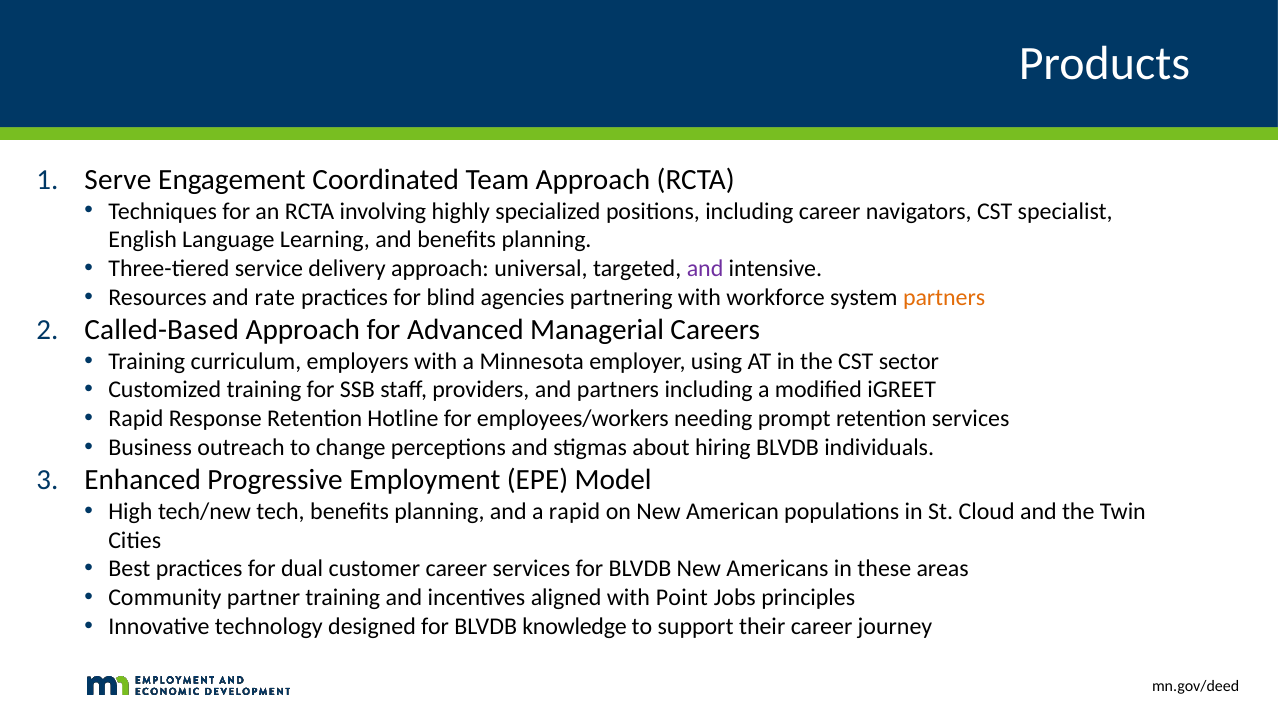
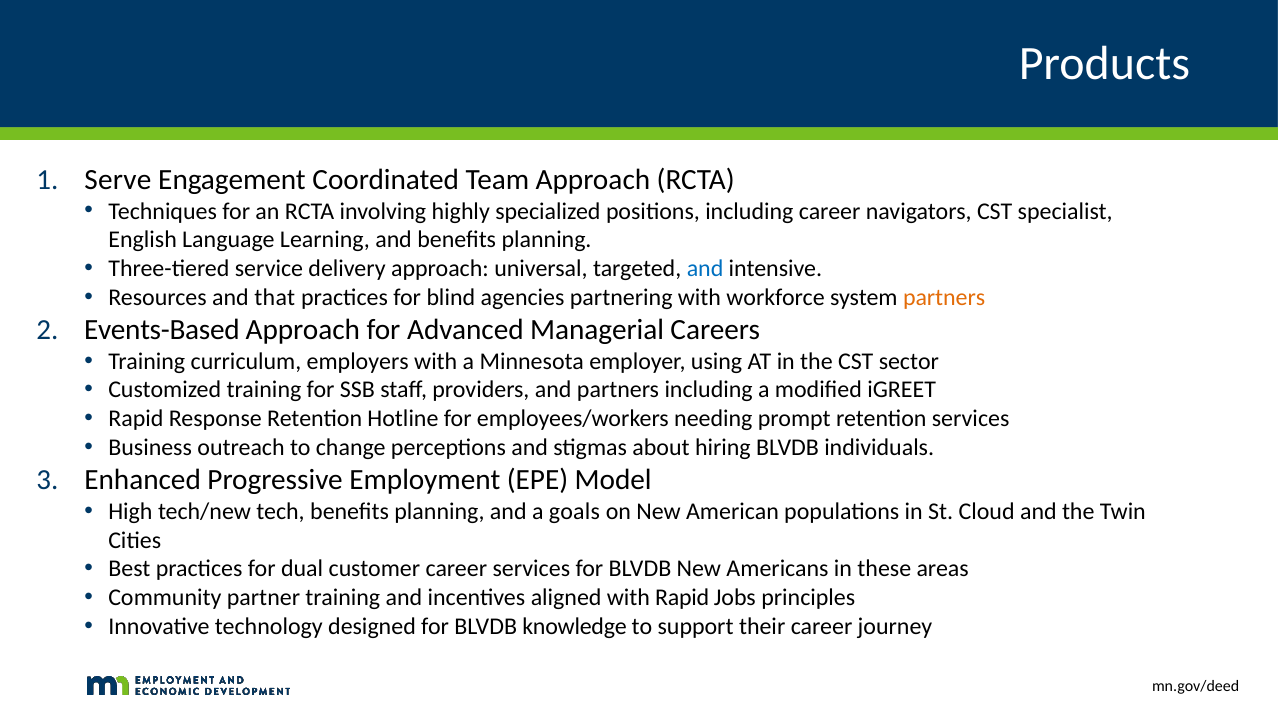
and colour: purple -> blue (705, 269)
rate: rate -> that (275, 297)
Called-Based: Called-Based -> Events-Based (162, 330)
a rapid: rapid -> goals (574, 511)
with Point: Point -> Rapid (682, 598)
